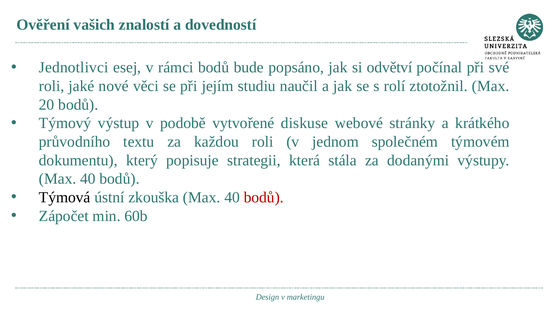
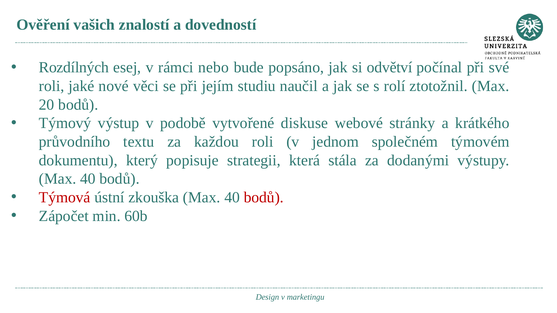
Jednotlivci: Jednotlivci -> Rozdílných (74, 68)
rámci bodů: bodů -> nebo (214, 68)
Týmová colour: black -> red (65, 198)
